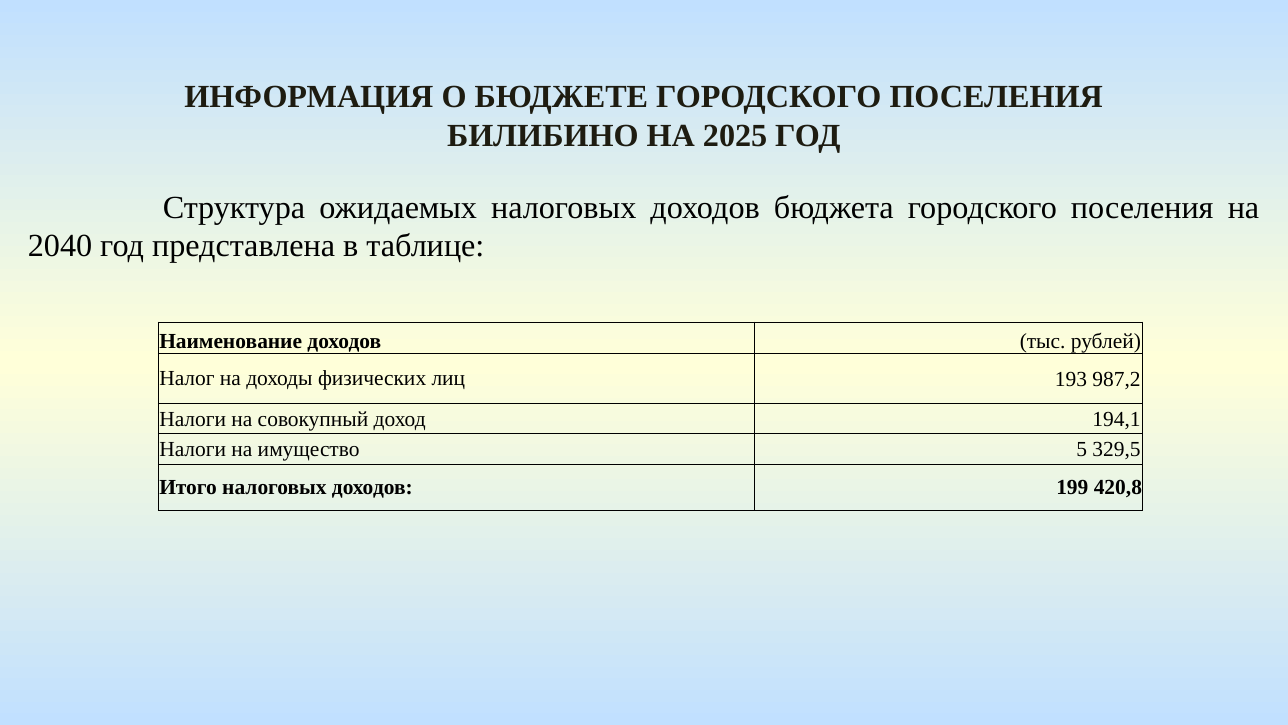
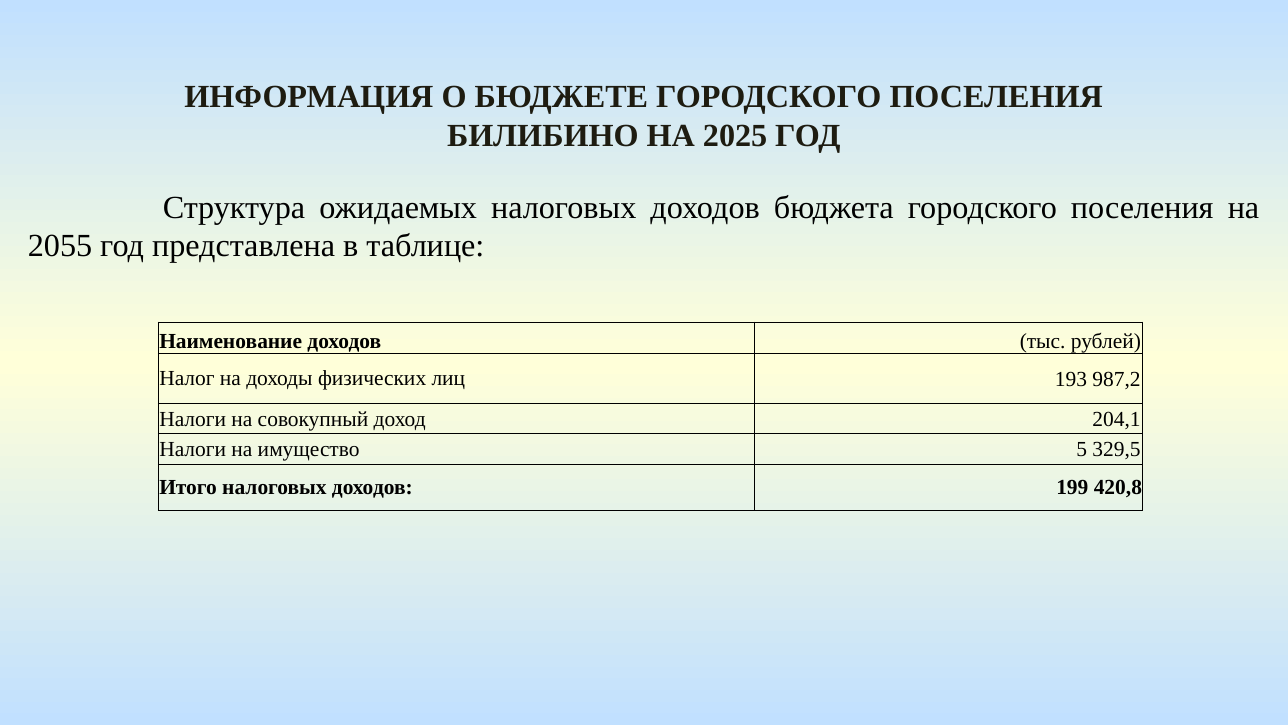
2040: 2040 -> 2055 (60, 246)
194,1: 194,1 -> 204,1 (1117, 419)
